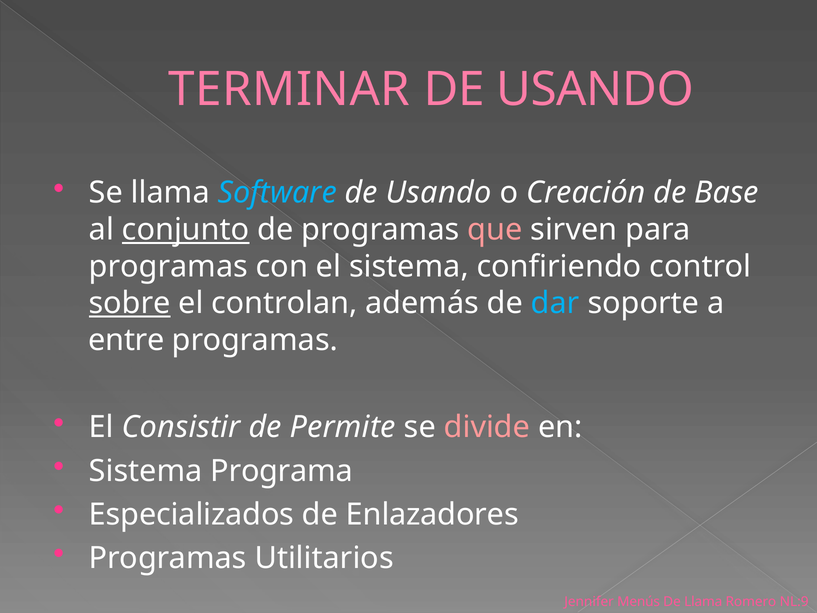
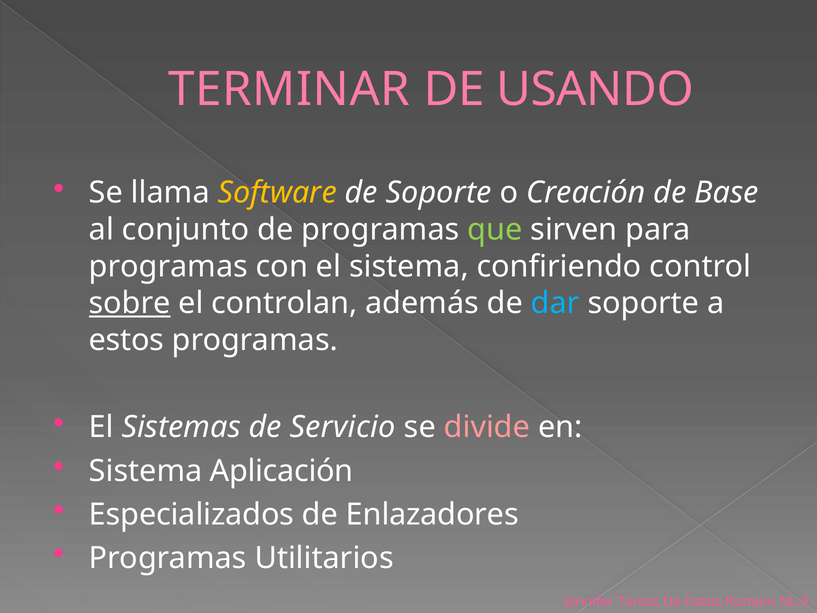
Software colour: light blue -> yellow (277, 193)
Usando: Usando -> Soporte (439, 193)
conjunto underline: present -> none (186, 230)
que colour: pink -> light green (495, 230)
entre: entre -> estos (126, 340)
Consistir: Consistir -> Sistemas (181, 427)
Permite: Permite -> Servicio (343, 427)
Programa: Programa -> Aplicación (282, 471)
Menús: Menús -> Tareas (639, 601)
De Llama: Llama -> Datos (703, 601)
